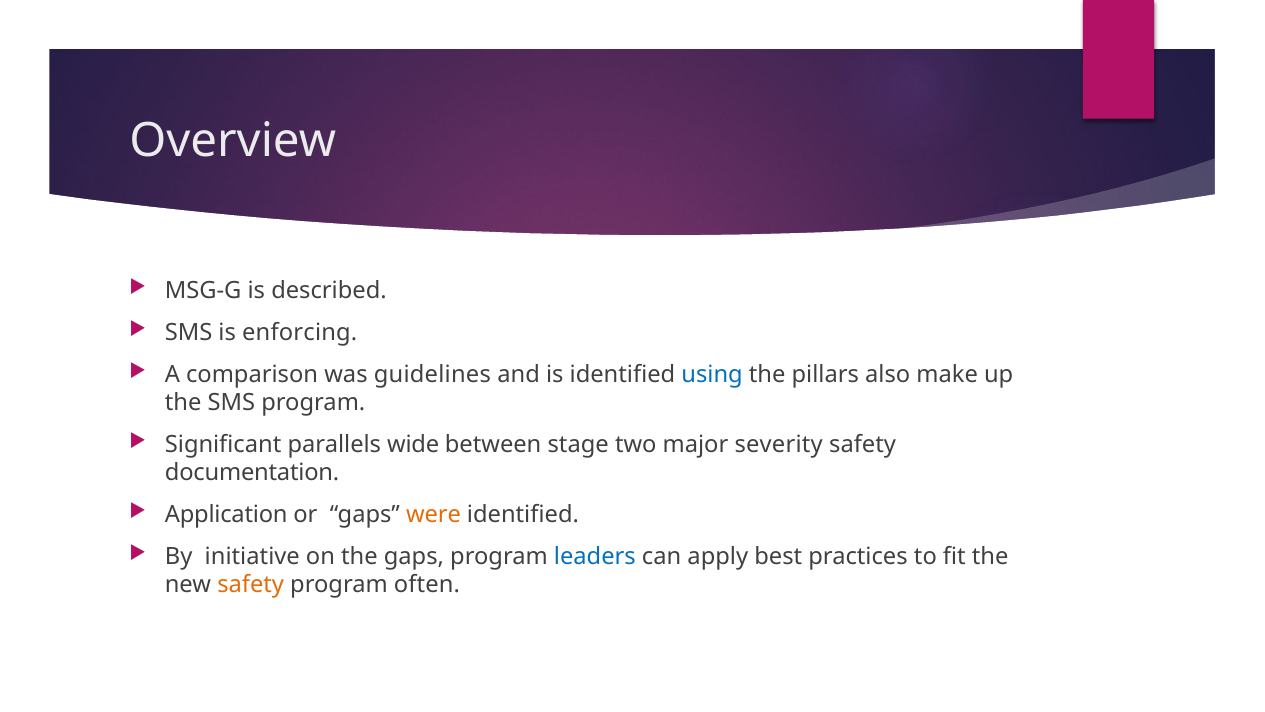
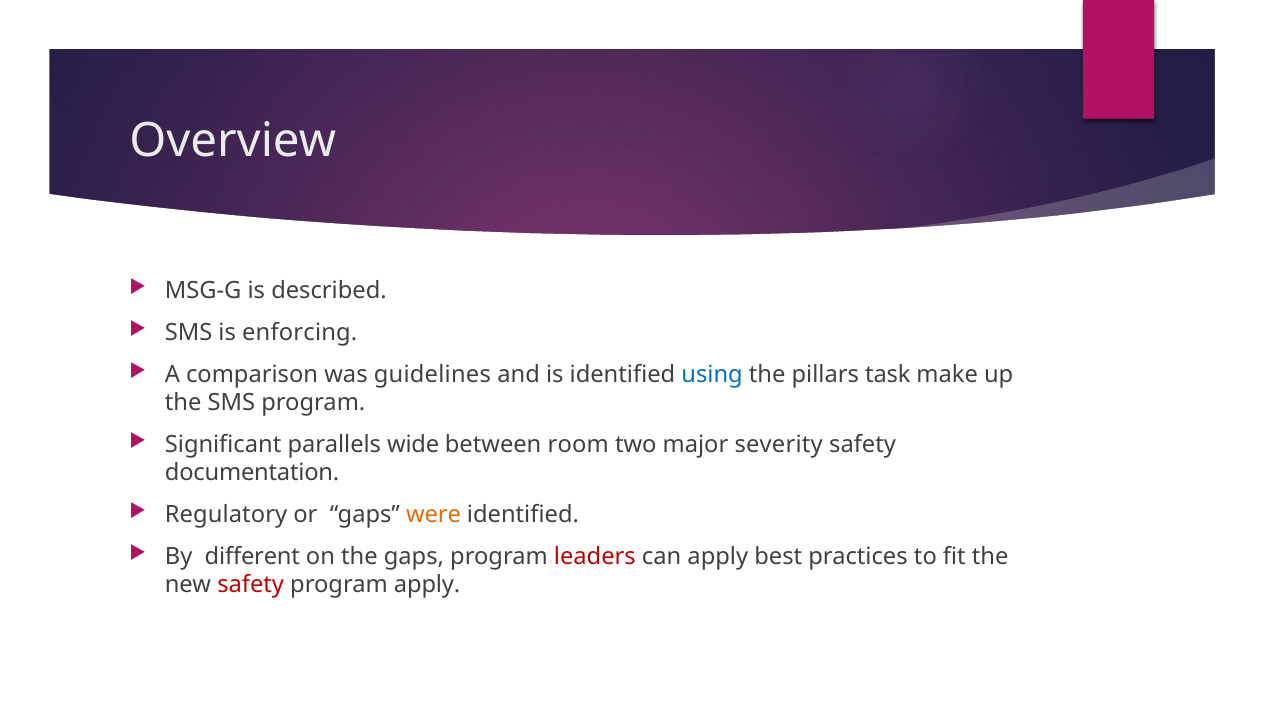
also: also -> task (888, 374)
stage: stage -> room (578, 444)
Application: Application -> Regulatory (226, 514)
initiative: initiative -> different (252, 556)
leaders colour: blue -> red (595, 556)
safety colour: orange -> red (251, 584)
program often: often -> apply (427, 584)
